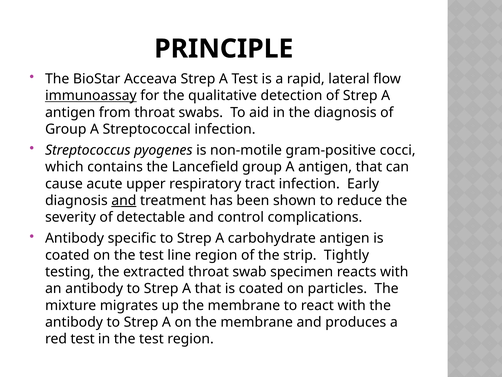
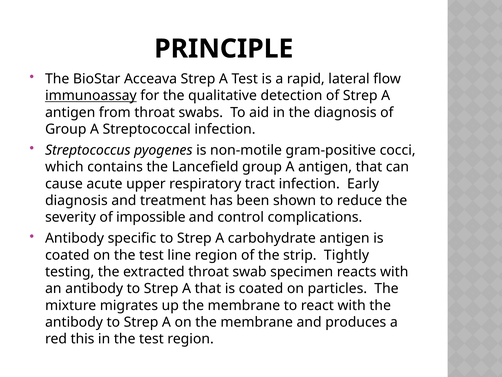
and underline: present -> none (124, 200)
detectable: detectable -> impossible (151, 217)
red test: test -> this (83, 339)
